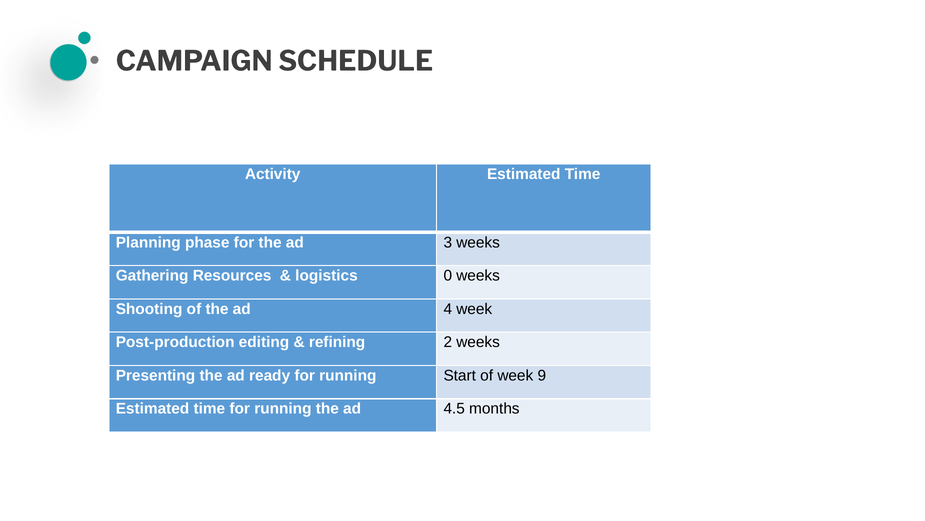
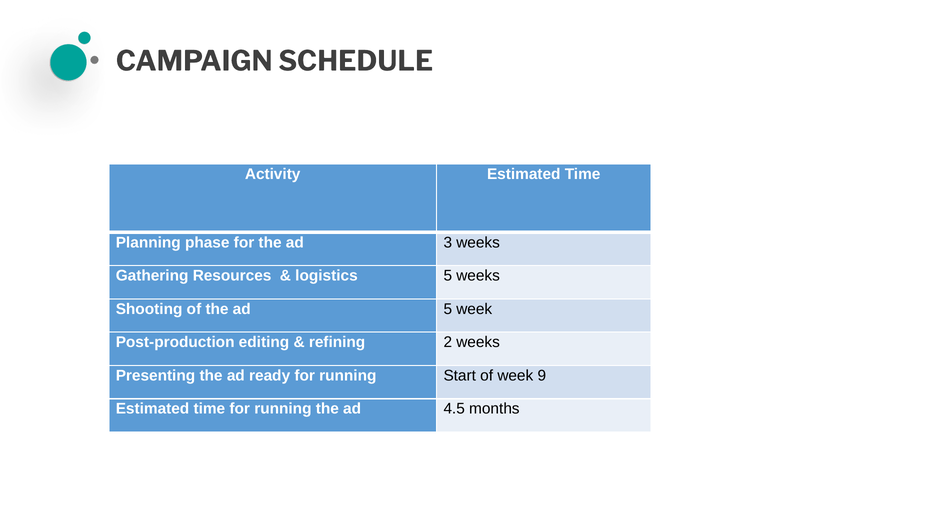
logistics 0: 0 -> 5 (448, 275)
ad 4: 4 -> 5 (448, 309)
